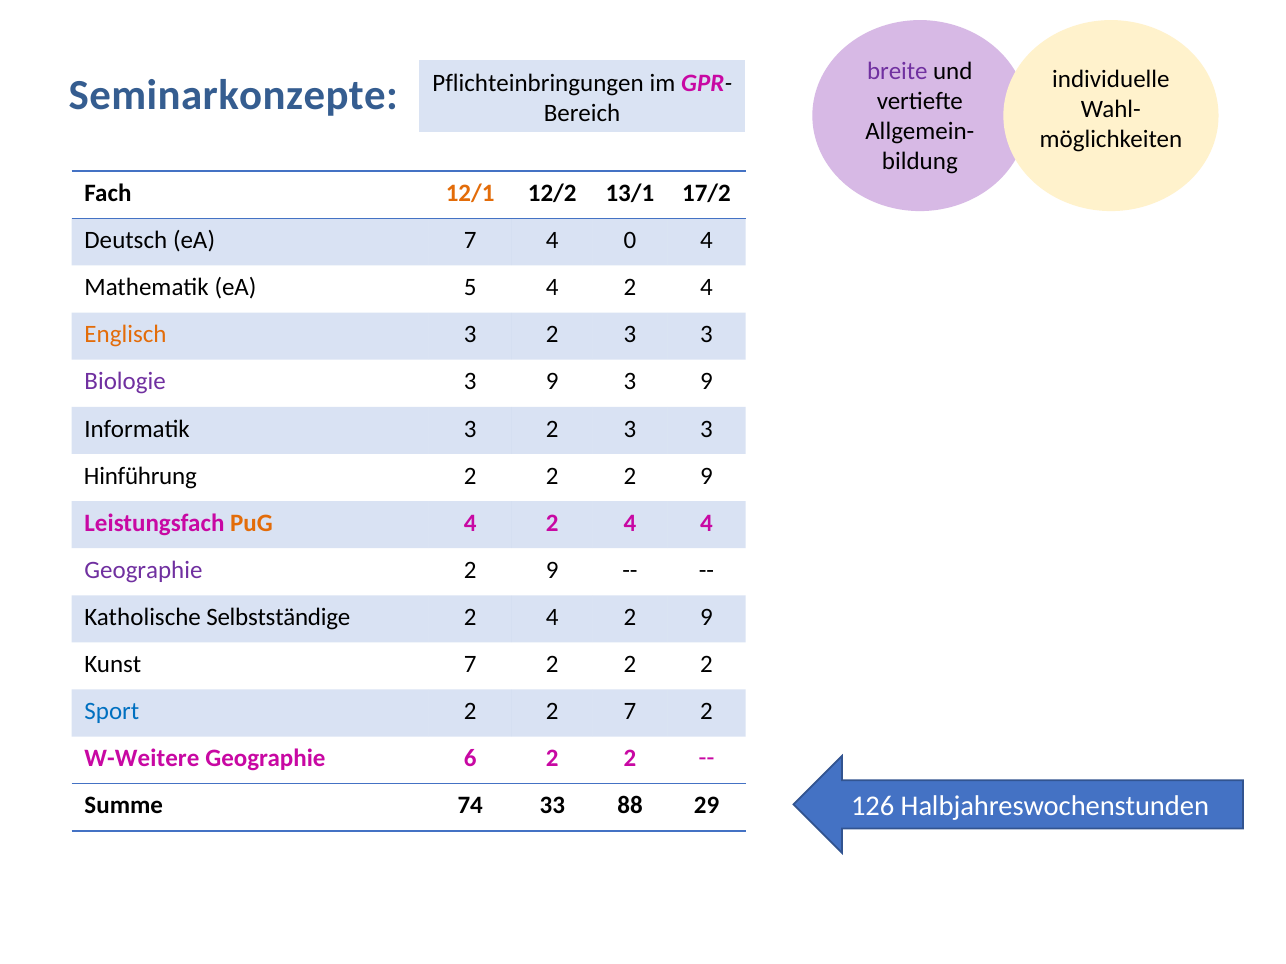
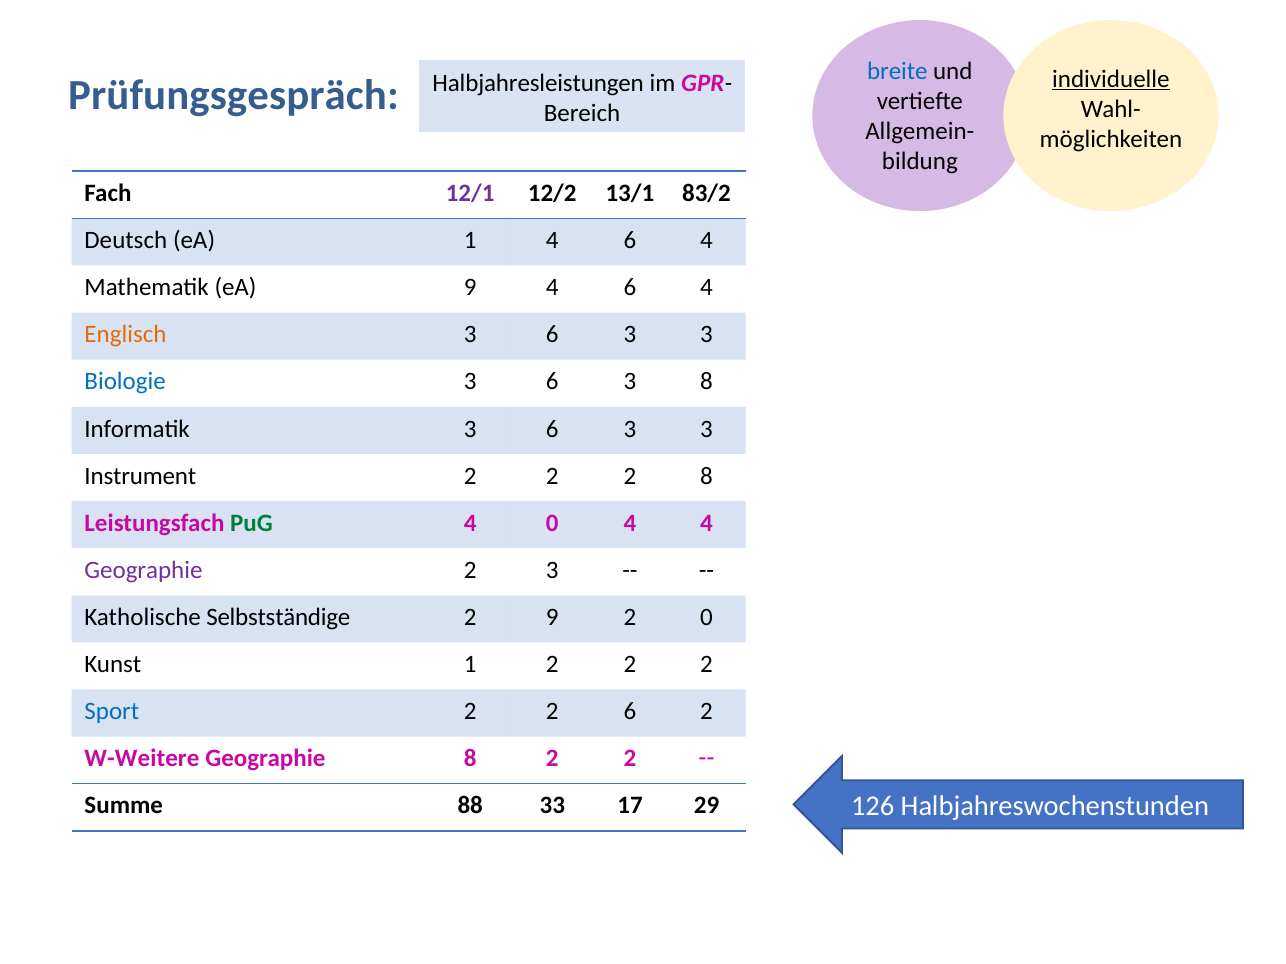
breite colour: purple -> blue (897, 72)
individuelle underline: none -> present (1111, 79)
Pflichteinbringungen: Pflichteinbringungen -> Halbjahresleistungen (538, 83)
Seminarkonzepte: Seminarkonzepte -> Prüfungsgespräch (234, 95)
12/1 colour: orange -> purple (470, 193)
17/2: 17/2 -> 83/2 (706, 193)
eA 7: 7 -> 1 (470, 240)
0: 0 -> 6 (630, 240)
eA 5: 5 -> 9 (470, 288)
2: 2 -> 6 (630, 288)
2: 2 -> 6 (552, 335)
Biologie colour: purple -> blue (125, 382)
9: 9 -> 6 (552, 382)
9: 9 -> 8 (707, 382)
Informatik 3 2: 2 -> 6 (552, 429)
Hinführung: Hinführung -> Instrument (140, 476)
2 2 9: 9 -> 8 (707, 476)
PuG colour: orange -> green (251, 523)
2: 2 -> 0 (552, 523)
9: 9 -> 3 (552, 570)
4: 4 -> 9 (552, 618)
9: 9 -> 0 (707, 618)
Kunst 7: 7 -> 1 (470, 665)
2 7: 7 -> 6 (630, 712)
Geographie 6: 6 -> 8 (470, 759)
74: 74 -> 88 (470, 806)
88: 88 -> 17 (630, 806)
